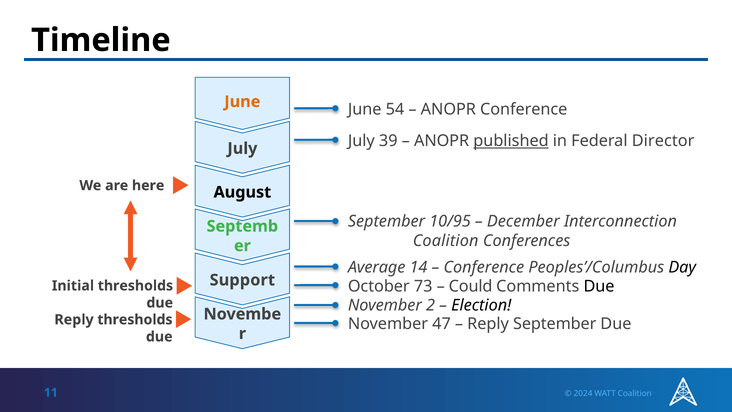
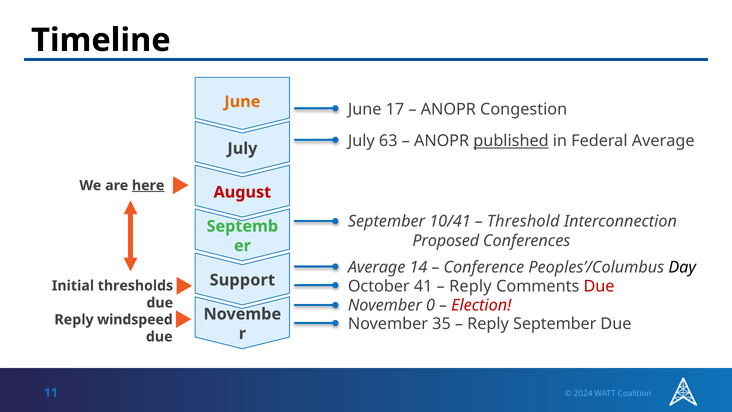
54: 54 -> 17 (395, 109)
ANOPR Conference: Conference -> Congestion (524, 109)
39: 39 -> 63 (388, 141)
Federal Director: Director -> Average (663, 141)
here underline: none -> present (148, 185)
August colour: black -> red (242, 192)
10/95: 10/95 -> 10/41 (450, 221)
December: December -> Threshold (523, 221)
Coalition: Coalition -> Proposed (446, 241)
73: 73 -> 41 (423, 286)
Could: Could -> Reply (470, 286)
Due colour: black -> red (599, 286)
2: 2 -> 0 (430, 305)
Election colour: black -> red (481, 305)
Reply thresholds: thresholds -> windspeed (135, 319)
47: 47 -> 35 (442, 324)
